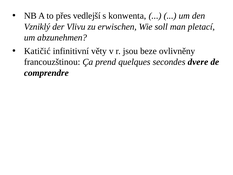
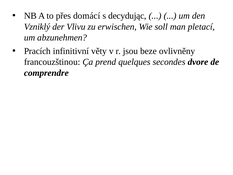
vedlejší: vedlejší -> domácí (87, 16)
konwenta: konwenta -> decydując (127, 16)
Katičić: Katičić -> Pracích (37, 51)
dvere: dvere -> dvore (198, 62)
